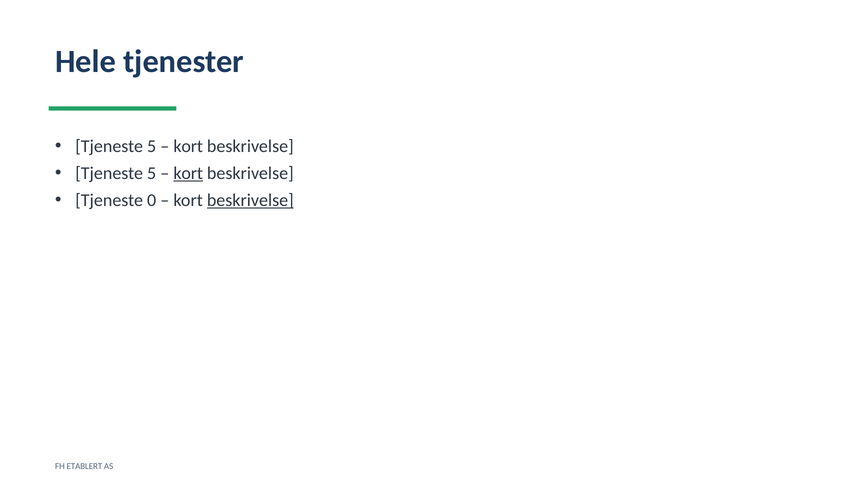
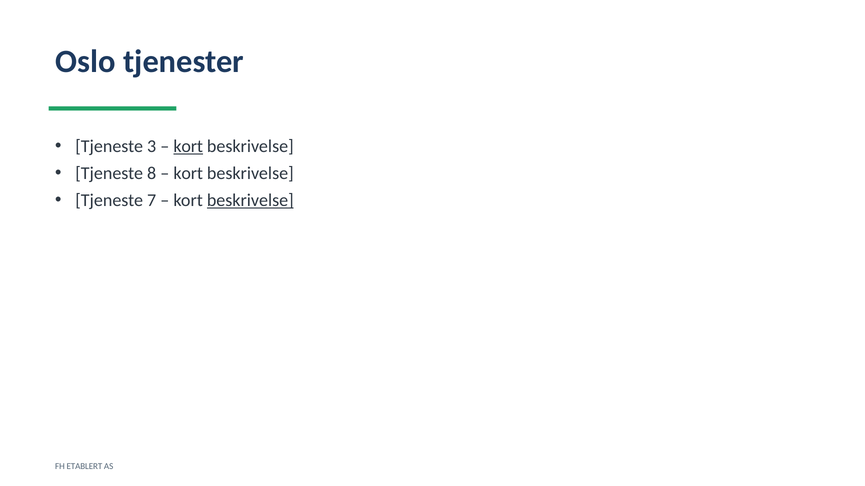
Hele: Hele -> Oslo (85, 62)
5: 5 -> 3 (152, 147)
kort underline: none -> present (188, 147)
5: 5 -> 8 (152, 174)
kort underline: present -> none (188, 174)
0: 0 -> 7 (152, 201)
